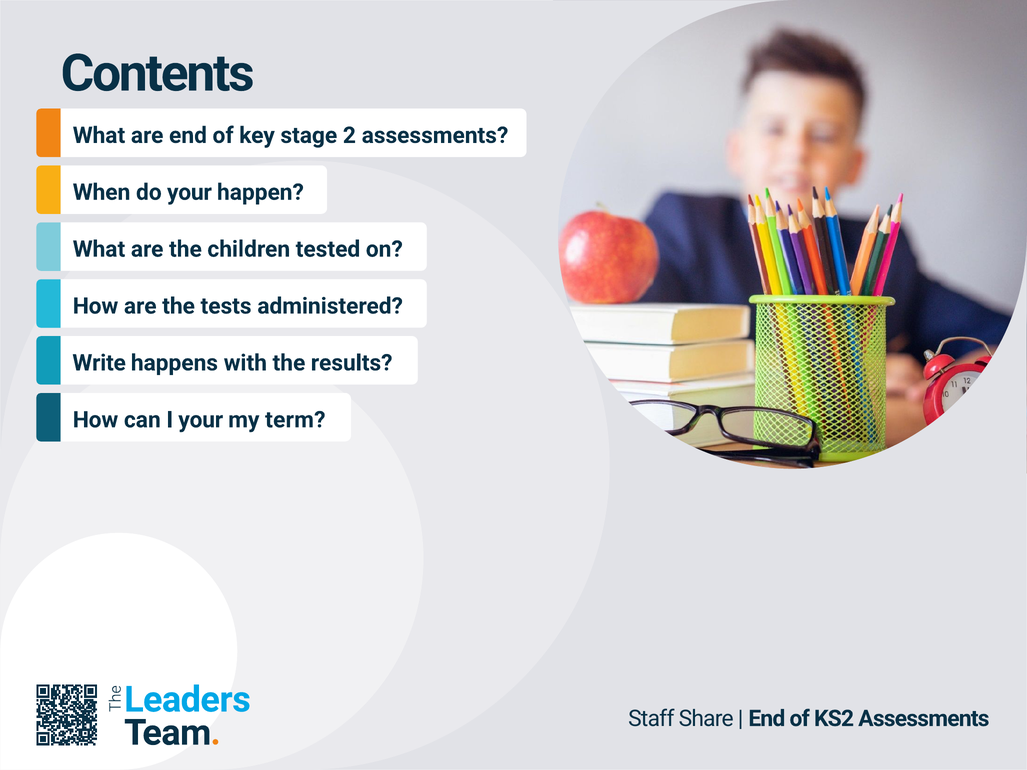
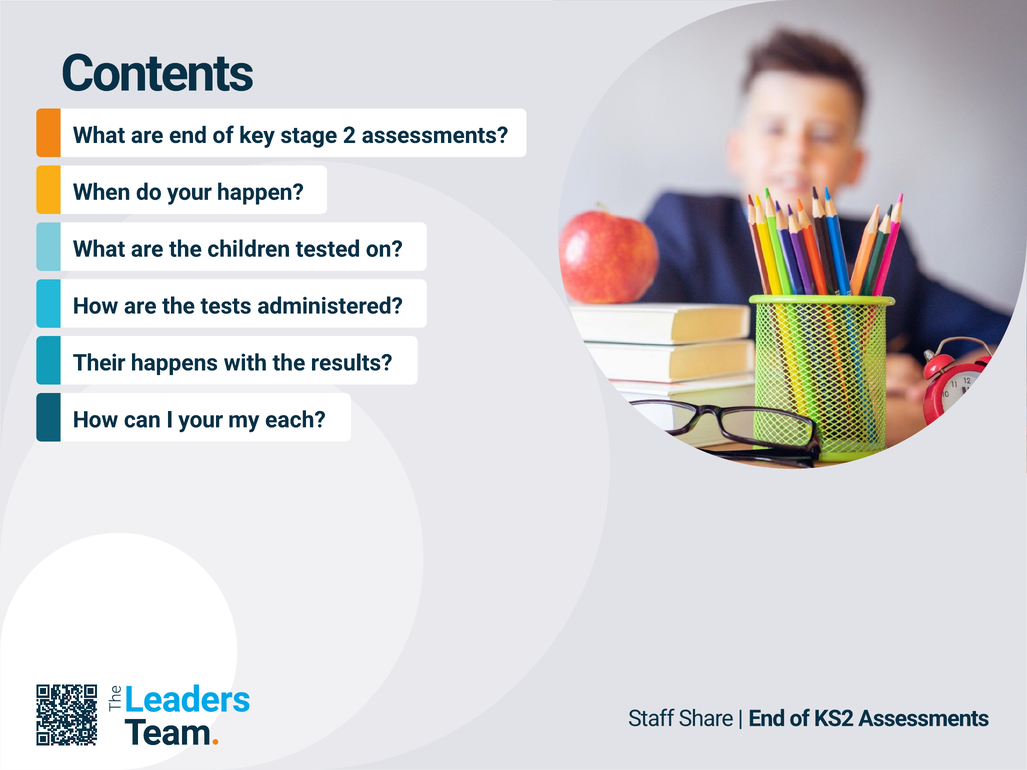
Write: Write -> Their (99, 363)
term: term -> each (295, 420)
